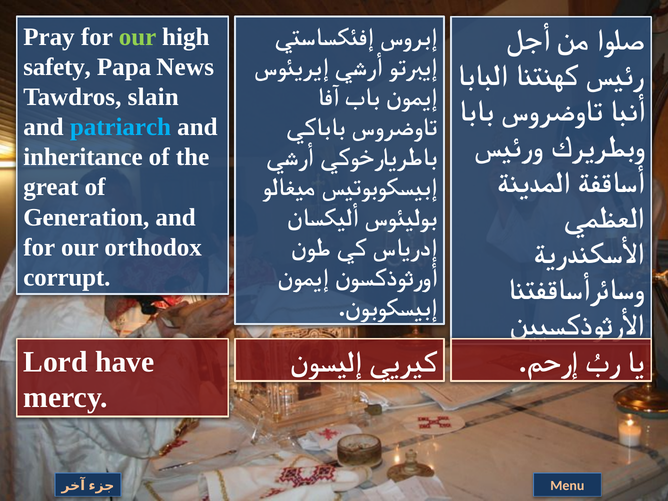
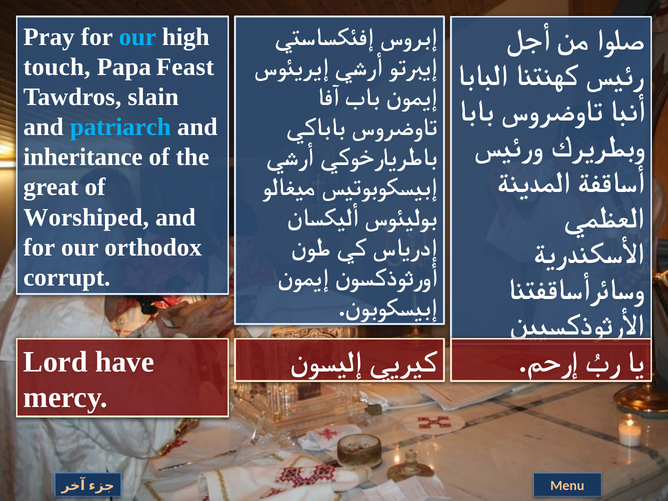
our colour: light green -> light blue (138, 37)
safety: safety -> touch (57, 67)
News: News -> Feast (185, 67)
Generation: Generation -> Worshiped (86, 217)
